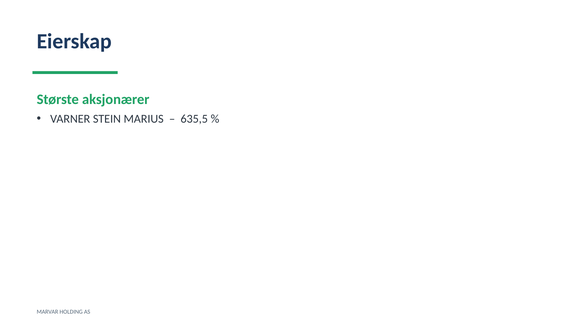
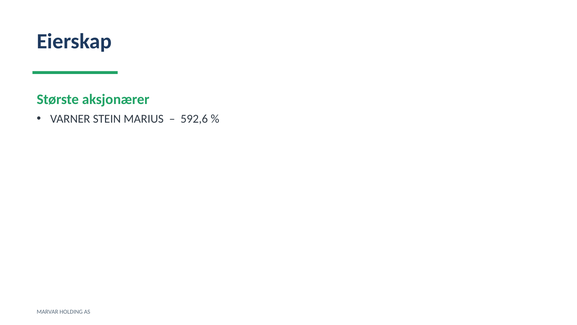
635,5: 635,5 -> 592,6 (194, 119)
